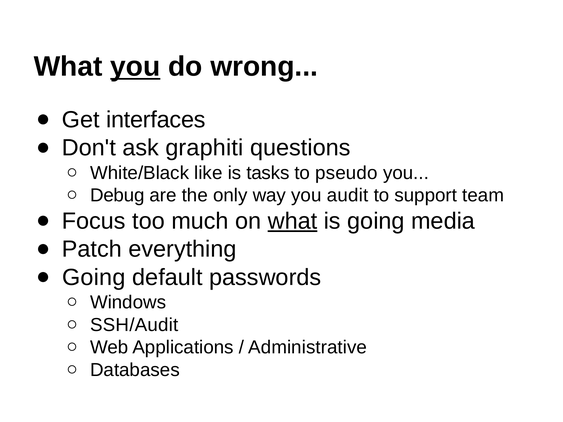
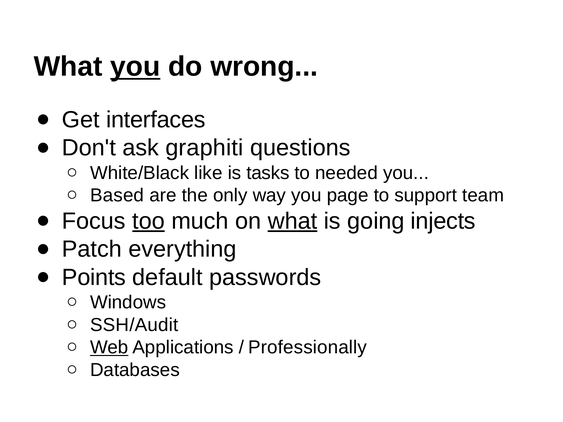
pseudo: pseudo -> needed (347, 173)
Debug: Debug -> Based (117, 196)
audit: audit -> page (348, 196)
too underline: none -> present (149, 221)
media: media -> injects (443, 221)
Going: Going -> Points (94, 278)
Web underline: none -> present (109, 348)
Administrative: Administrative -> Professionally (308, 348)
